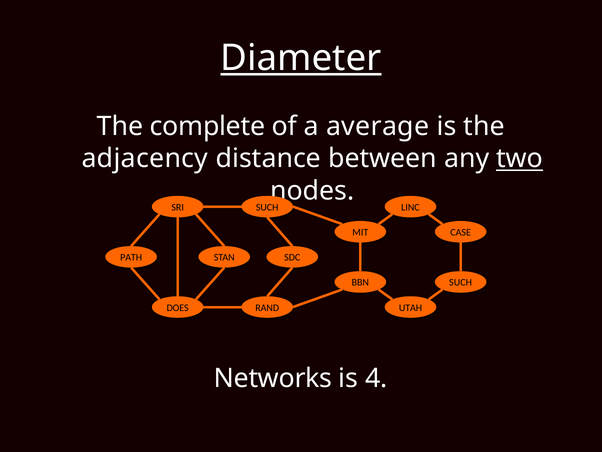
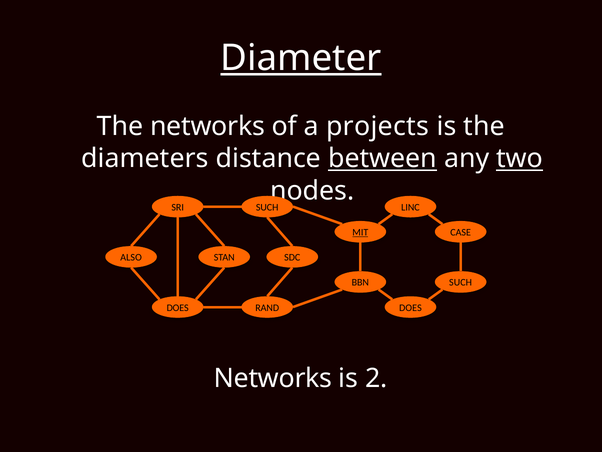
The complete: complete -> networks (208, 126)
average: average -> projects (378, 126)
adjacency: adjacency -> diameters (145, 158)
between underline: none -> present (383, 158)
MIT underline: none -> present (360, 232)
PATH: PATH -> ALSO (131, 257)
UTAH: UTAH -> DOES (410, 307)
4: 4 -> 2 (376, 378)
